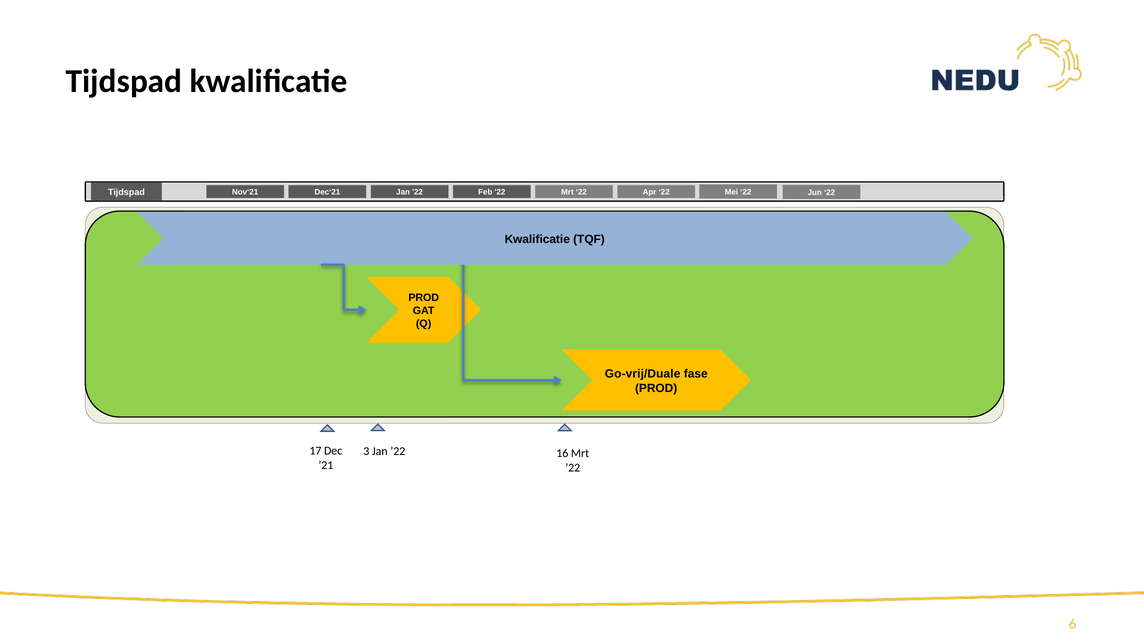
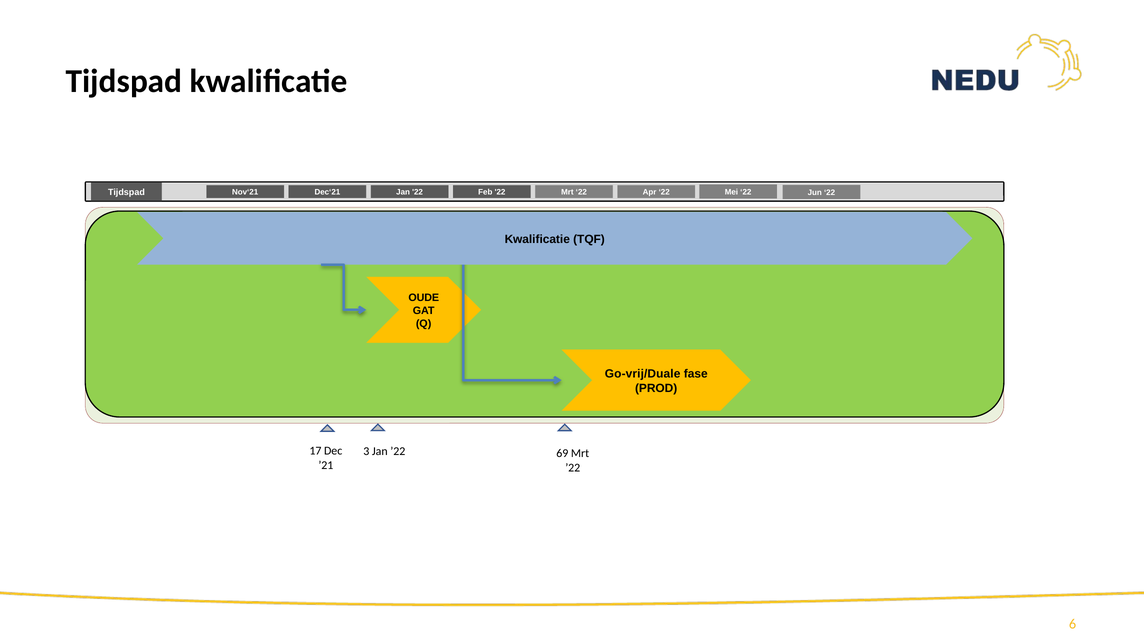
PROD: PROD -> OUDE (424, 298)
16: 16 -> 69 (562, 454)
